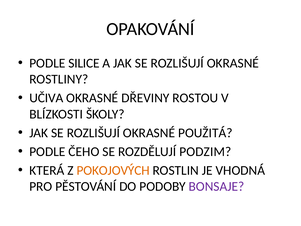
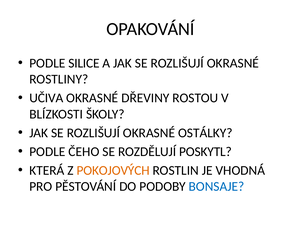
POUŽITÁ: POUŽITÁ -> OSTÁLKY (205, 133)
PODZIM: PODZIM -> POSKYTL (205, 151)
BONSAJE colour: purple -> blue (217, 186)
